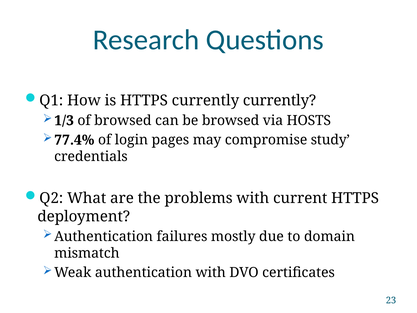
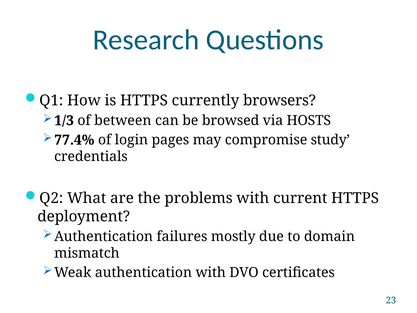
currently currently: currently -> browsers (279, 100)
of browsed: browsed -> between (123, 120)
